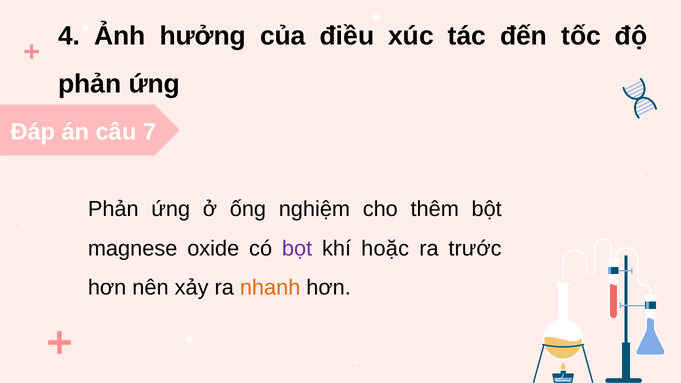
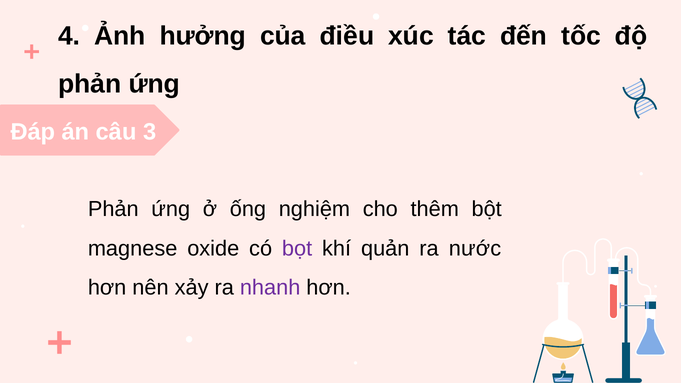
7: 7 -> 3 (150, 132)
hoặc: hoặc -> quản (385, 248)
trước: trước -> nước (475, 248)
nhanh colour: orange -> purple (270, 288)
